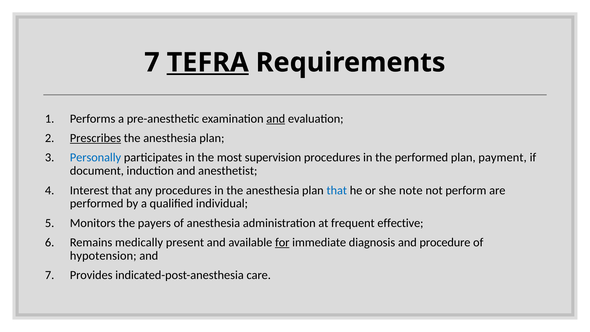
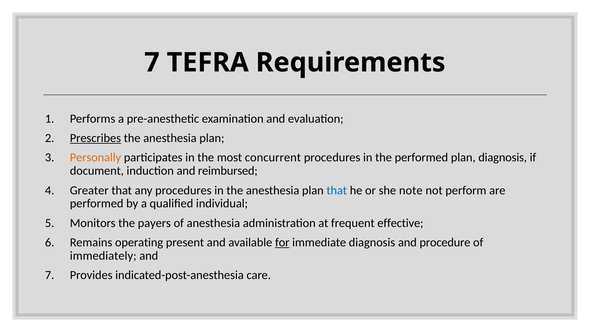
TEFRA underline: present -> none (208, 62)
and underline: present -> none (276, 119)
Personally colour: blue -> orange (95, 157)
supervision: supervision -> concurrent (273, 157)
plan payment: payment -> diagnosis (503, 157)
anesthetist: anesthetist -> reimbursed (228, 171)
Interest: Interest -> Greater (89, 190)
medically: medically -> operating (139, 242)
hypotension: hypotension -> immediately (103, 256)
